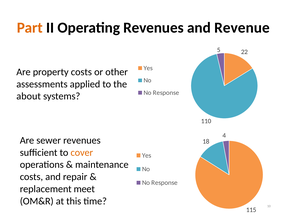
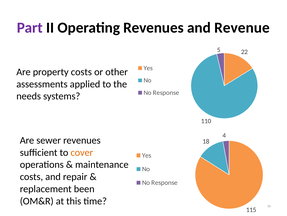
Part colour: orange -> purple (30, 28)
about: about -> needs (29, 96)
meet: meet -> been (84, 188)
